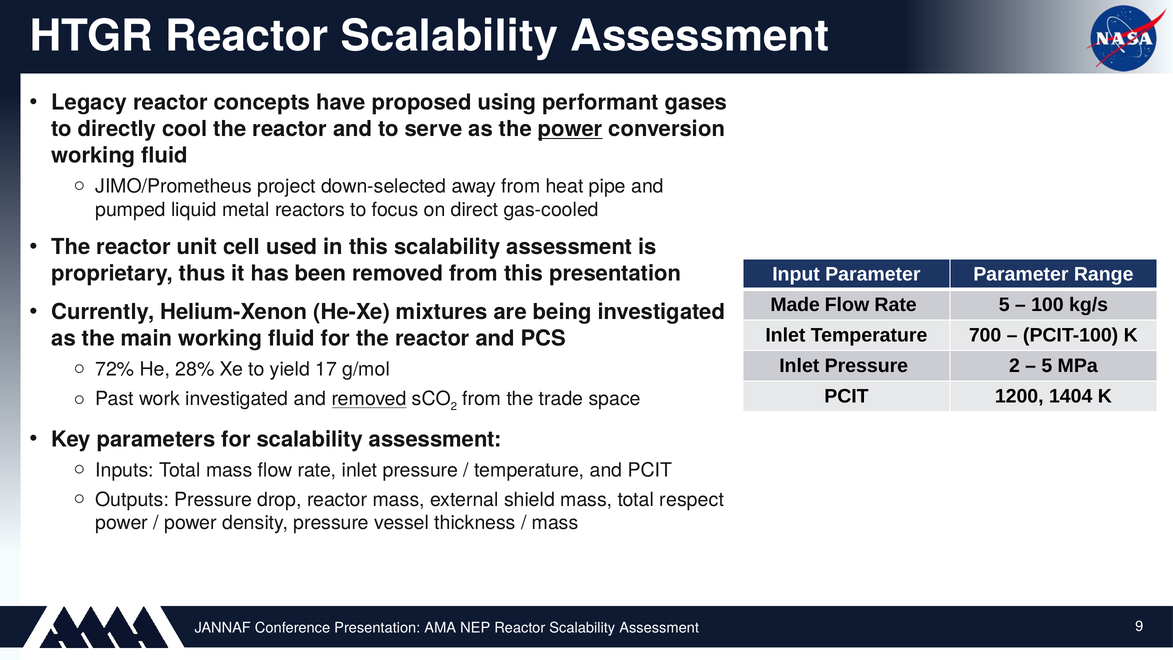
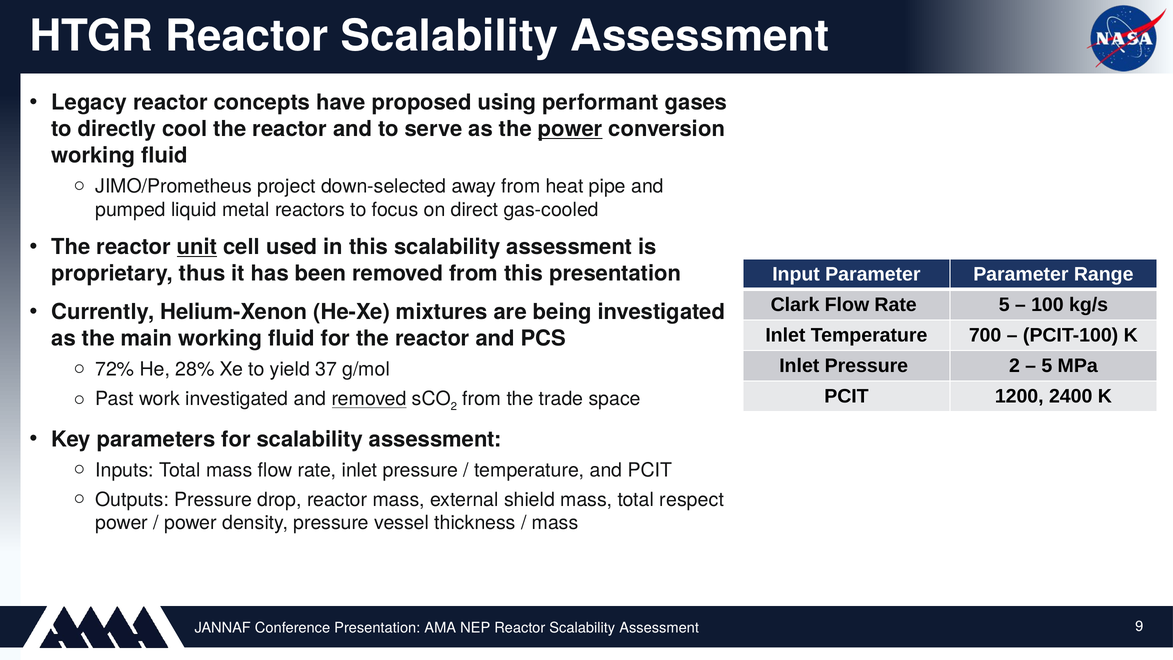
unit underline: none -> present (197, 247)
Made: Made -> Clark (795, 305)
17: 17 -> 37 (326, 369)
1404: 1404 -> 2400 (1071, 396)
